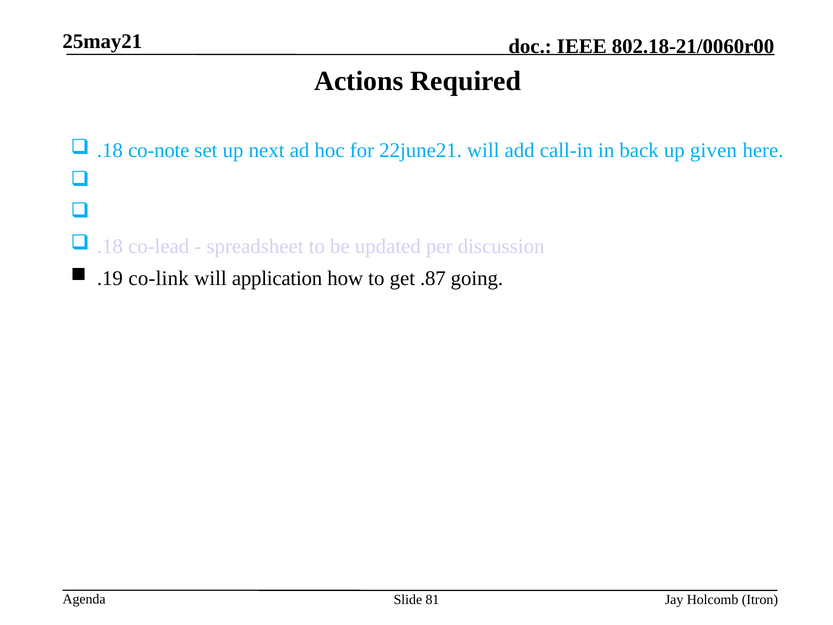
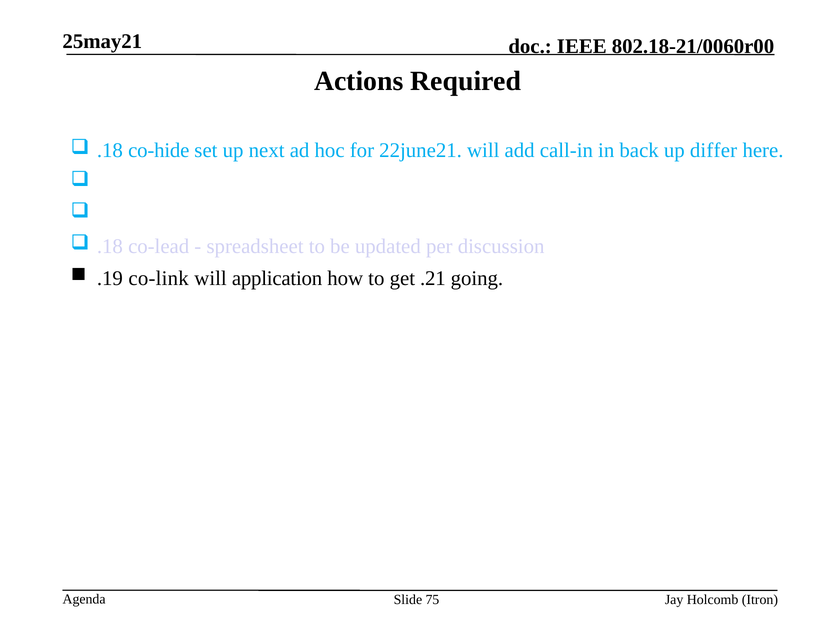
co-note: co-note -> co-hide (159, 151)
given: given -> differ (713, 151)
.87: .87 -> .21 (433, 278)
81: 81 -> 75 (432, 599)
